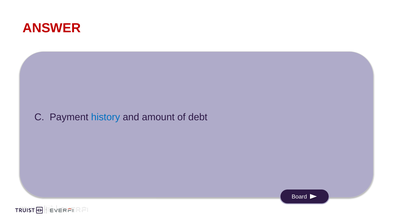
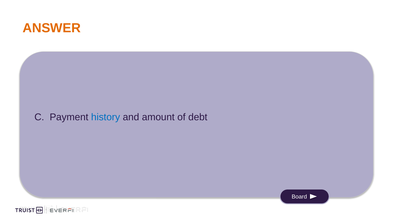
ANSWER colour: red -> orange (52, 28)
